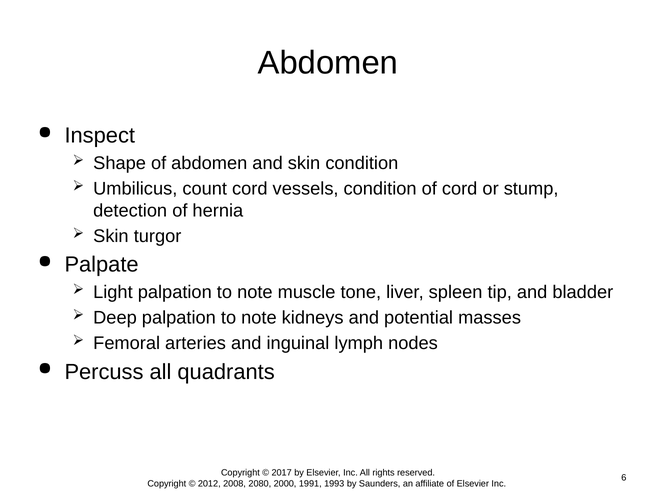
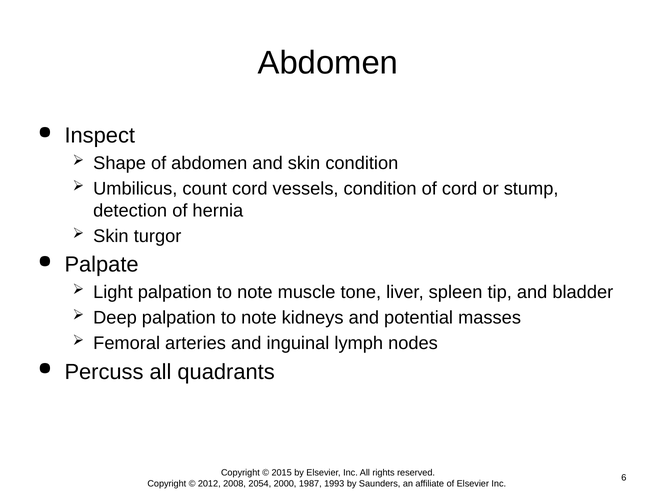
2017: 2017 -> 2015 (282, 473)
2080: 2080 -> 2054 (260, 484)
1991: 1991 -> 1987 (310, 484)
